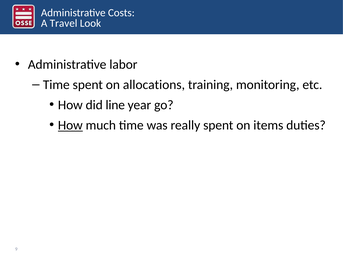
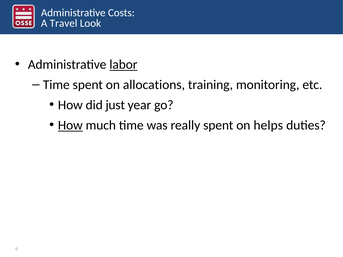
labor underline: none -> present (123, 65)
line: line -> just (115, 105)
items: items -> helps (268, 125)
